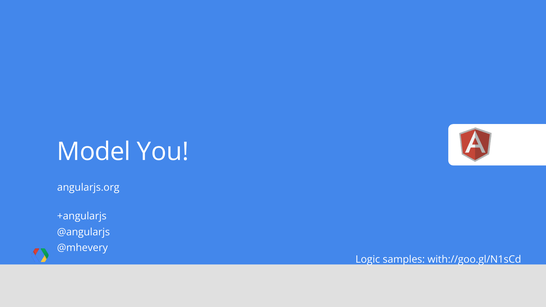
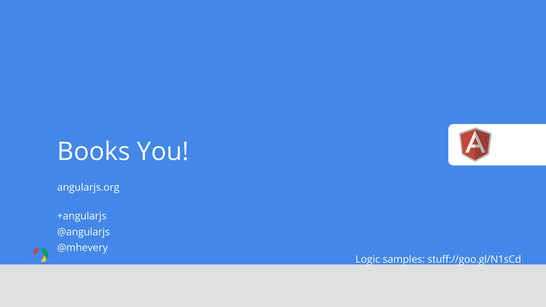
Model: Model -> Books (94, 152)
with://goo.gl/N1sCd: with://goo.gl/N1sCd -> stuff://goo.gl/N1sCd (474, 260)
